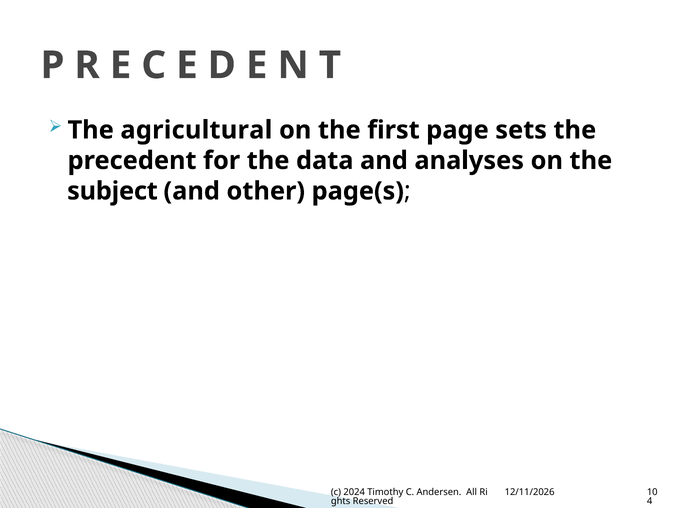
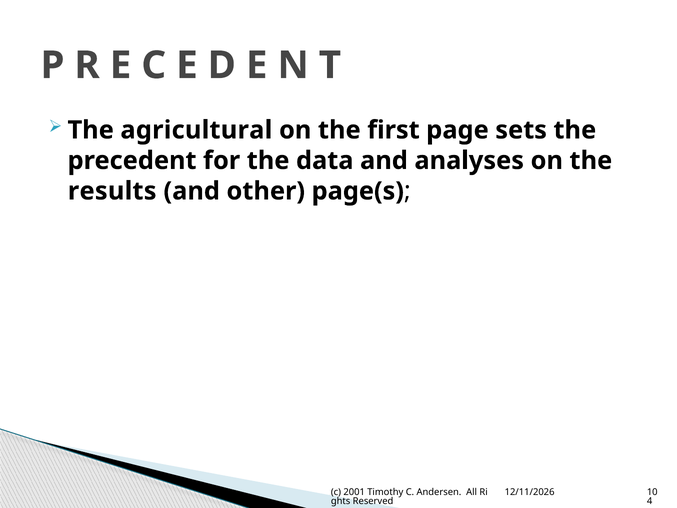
subject: subject -> results (112, 191)
2024: 2024 -> 2001 (354, 492)
